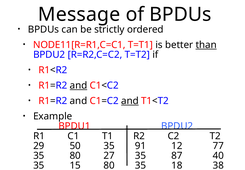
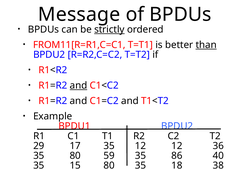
strictly underline: none -> present (109, 29)
NODE11[R=R1,C=C1: NODE11[R=R1,C=C1 -> FROM11[R=R1,C=C1 (79, 45)
and underline: present -> none (130, 101)
50: 50 -> 17 (75, 146)
35 91: 91 -> 12 (140, 146)
77: 77 -> 36 (218, 146)
27: 27 -> 59 (109, 155)
87: 87 -> 86 (177, 155)
